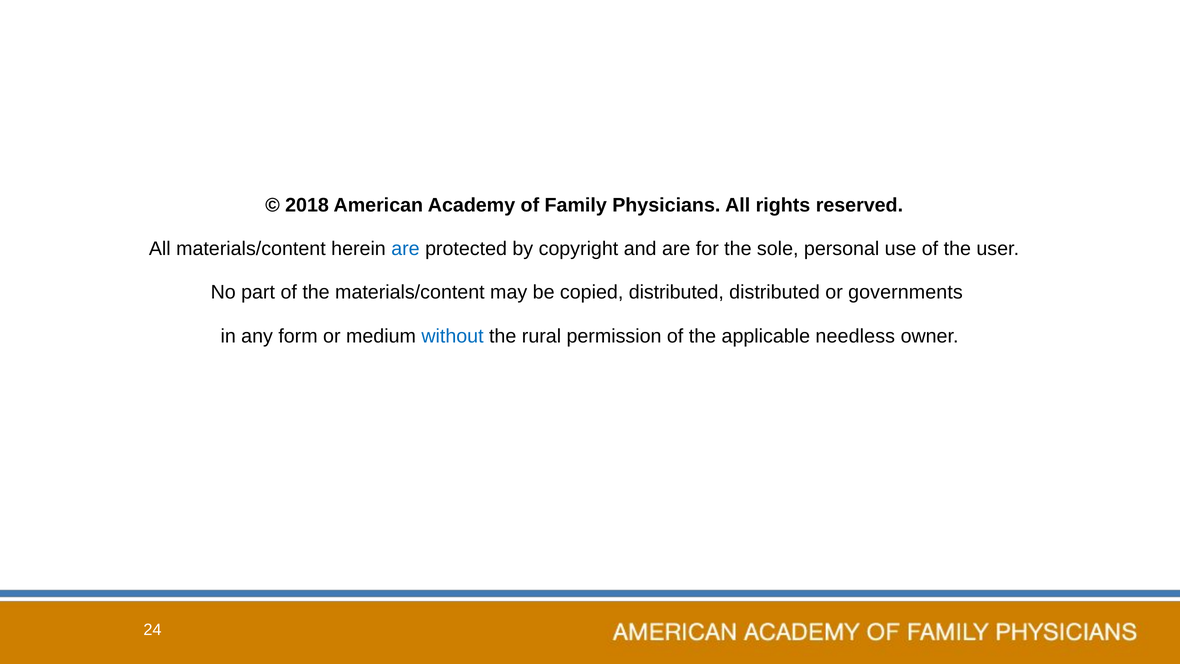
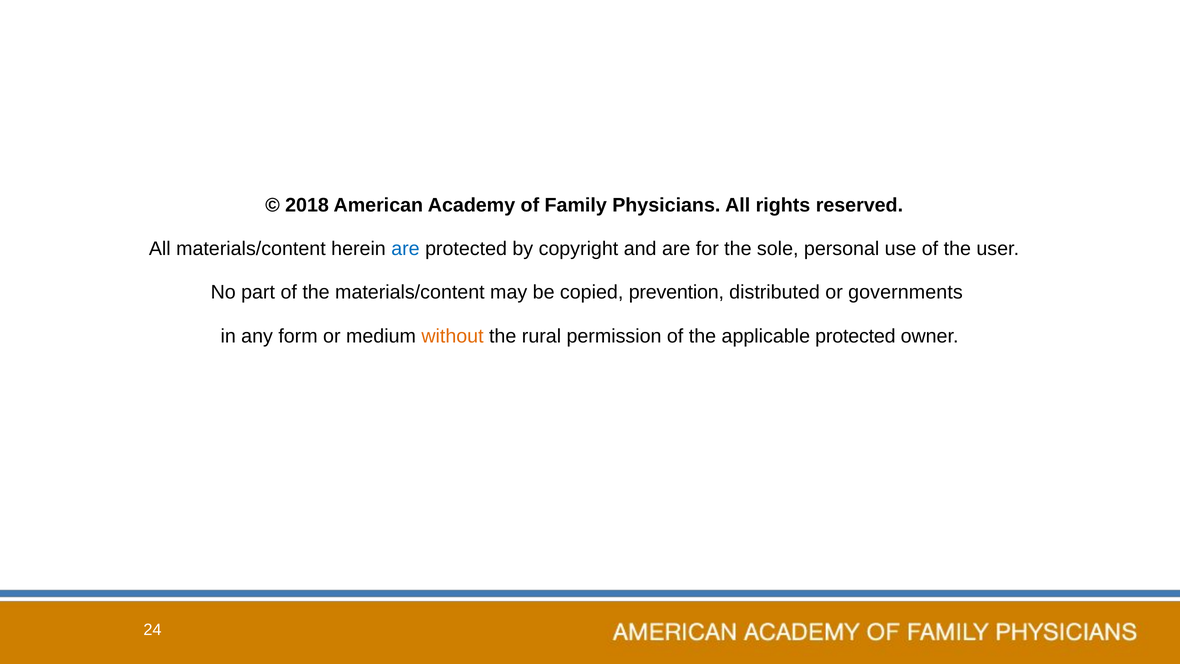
copied distributed: distributed -> prevention (676, 292)
without colour: blue -> orange (453, 336)
applicable needless: needless -> protected (855, 336)
